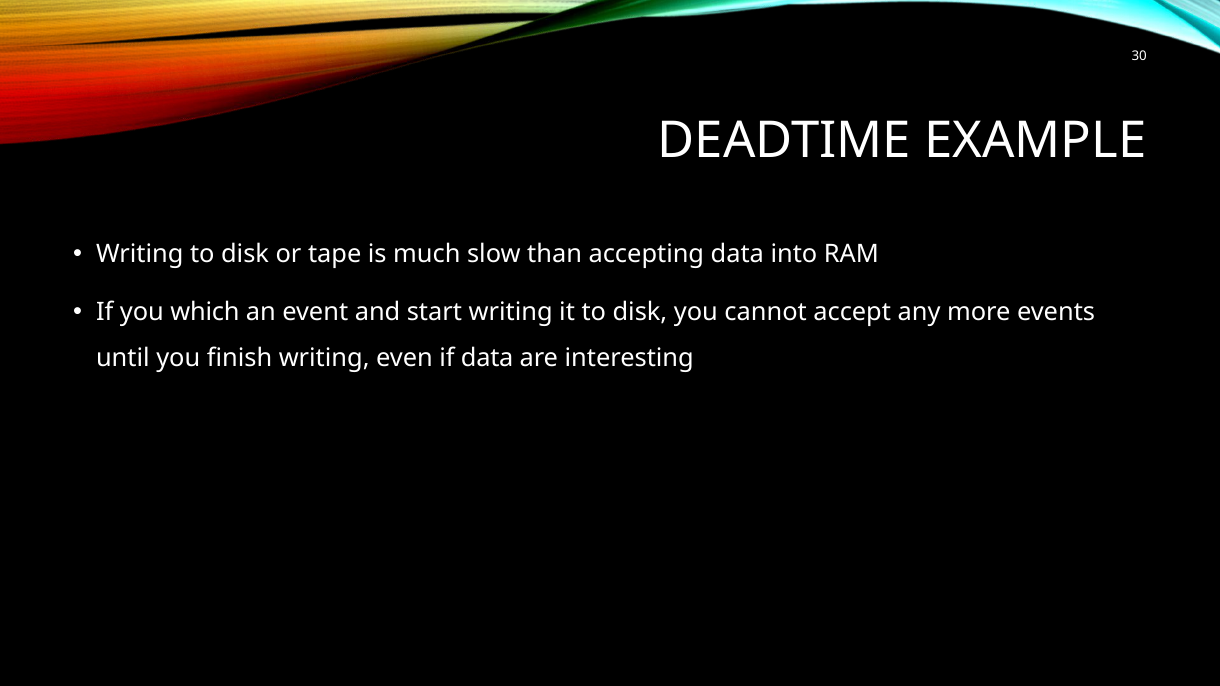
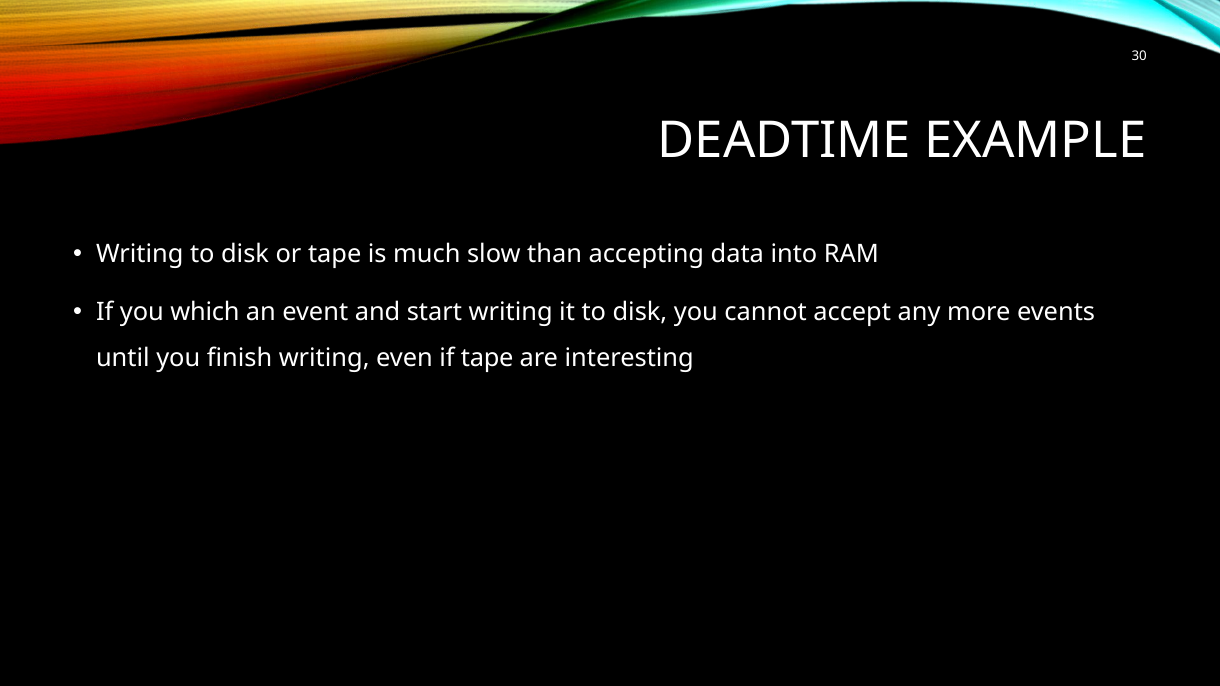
if data: data -> tape (487, 358)
